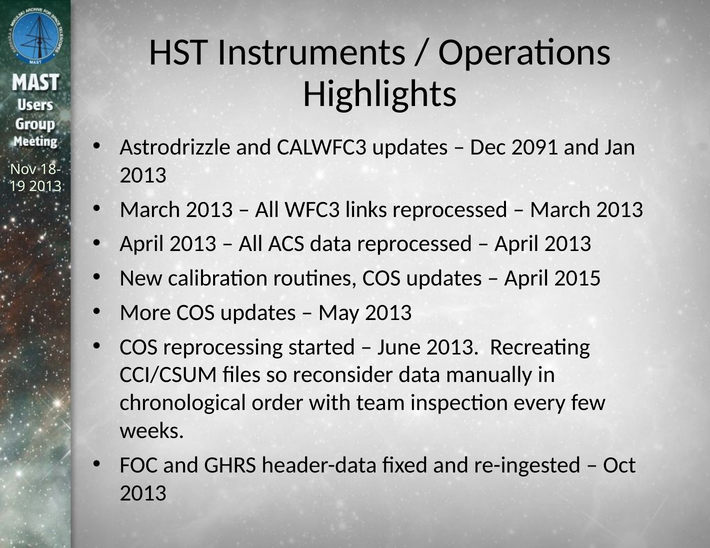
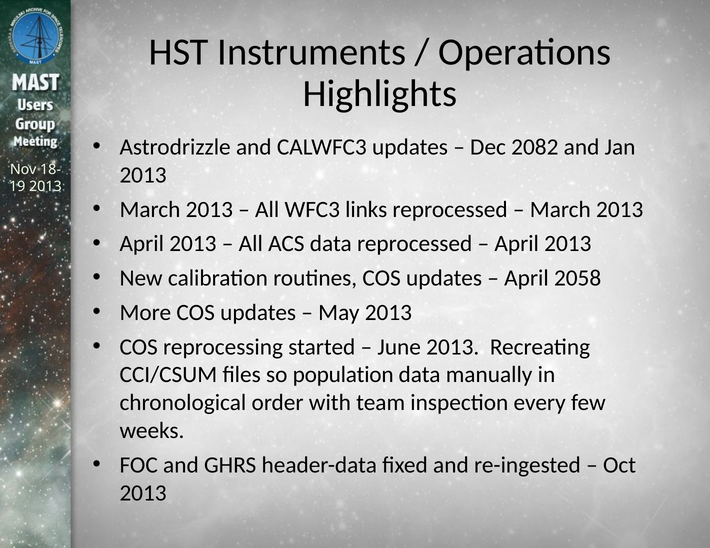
2091: 2091 -> 2082 (535, 147)
2015: 2015 -> 2058 (578, 278)
reconsider: reconsider -> population (343, 375)
